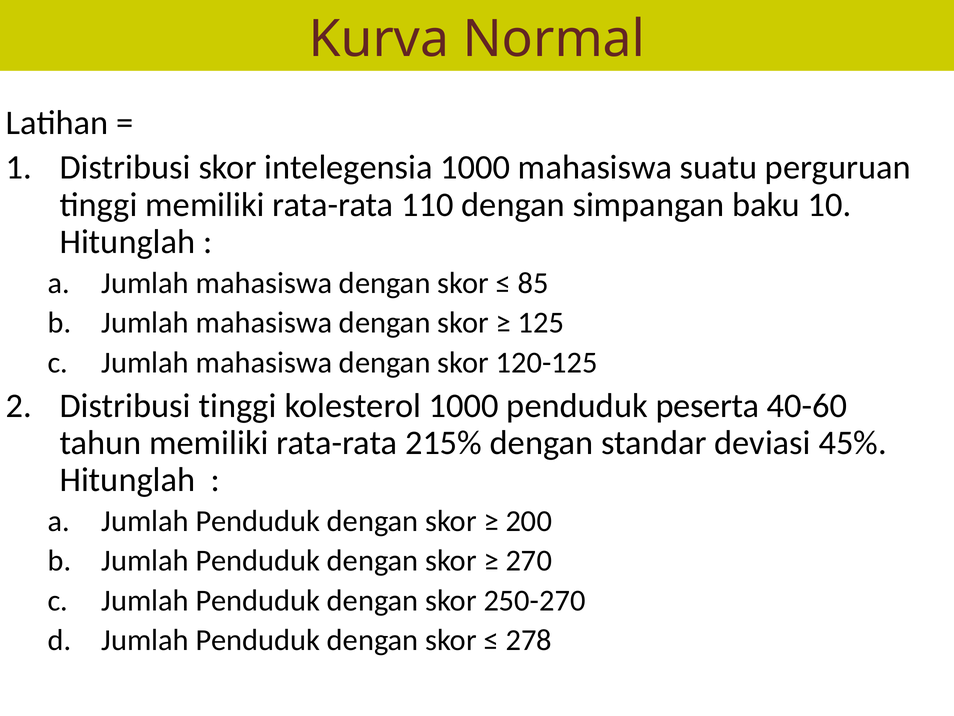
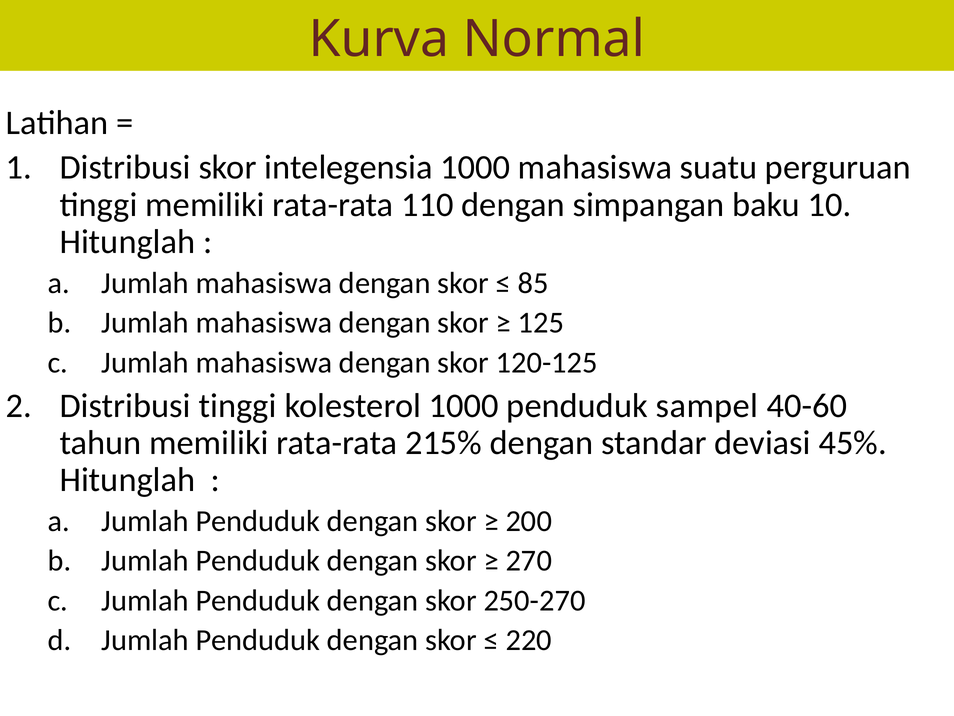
peserta: peserta -> sampel (707, 405)
278: 278 -> 220 (529, 640)
